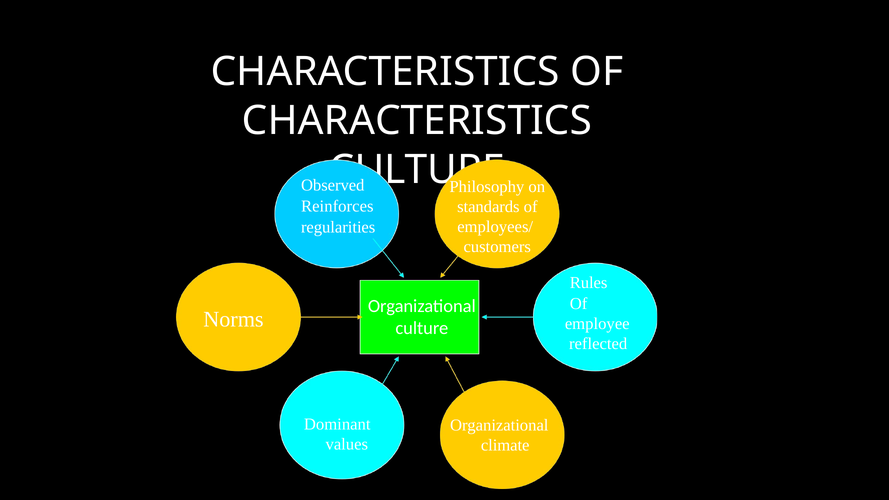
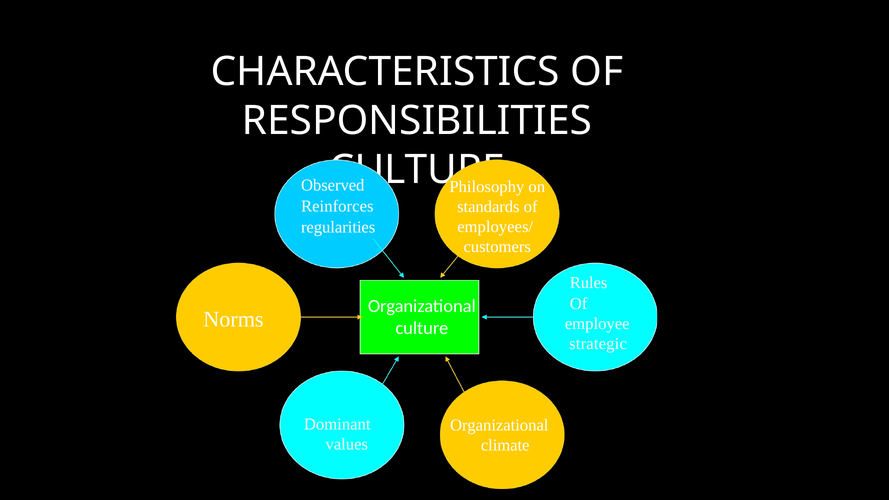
CHARACTERISTICS: CHARACTERISTICS -> RESPONSIBILITIES (417, 121)
reflected: reflected -> strategic (598, 344)
